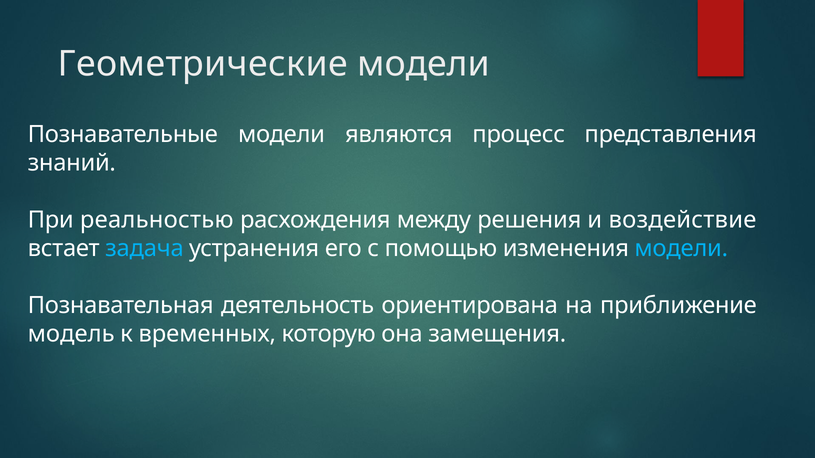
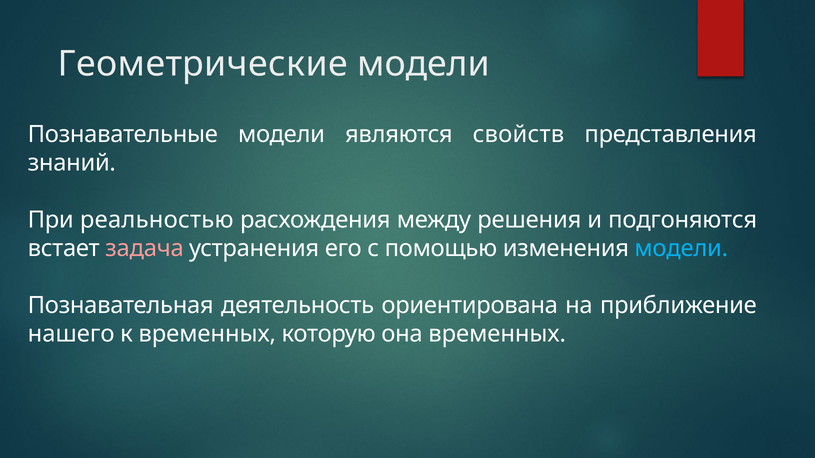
процесс: процесс -> свойств (518, 135)
воздействие: воздействие -> подгоняются (683, 220)
задача colour: light blue -> pink (144, 249)
модель: модель -> нашего (71, 334)
она замещения: замещения -> временных (497, 334)
